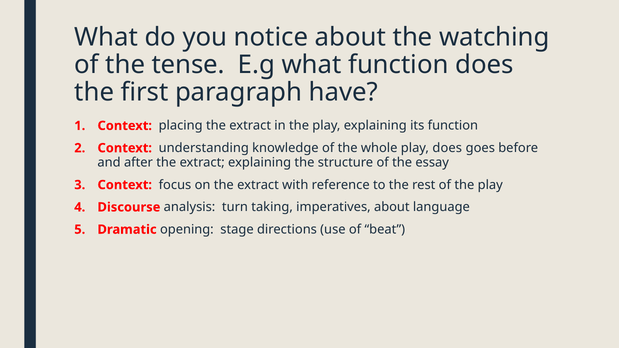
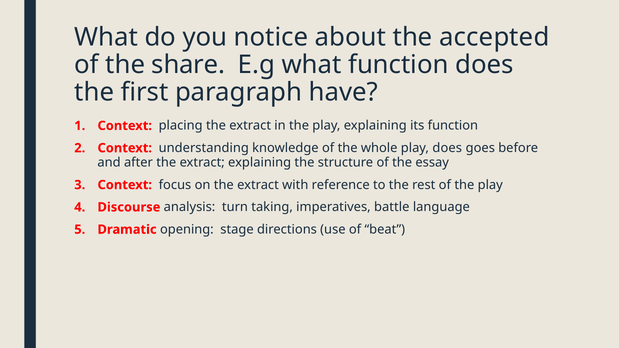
watching: watching -> accepted (494, 37)
tense: tense -> share (188, 65)
imperatives about: about -> battle (392, 207)
